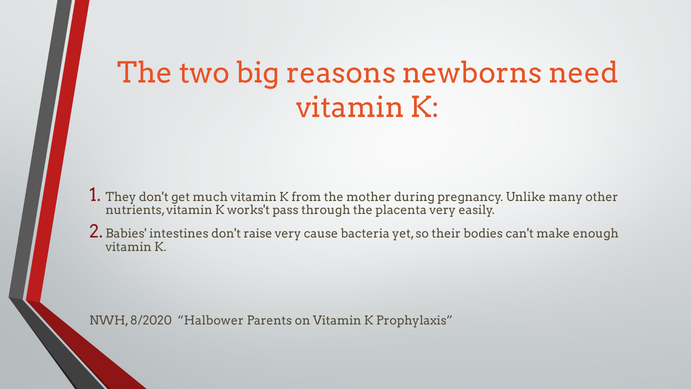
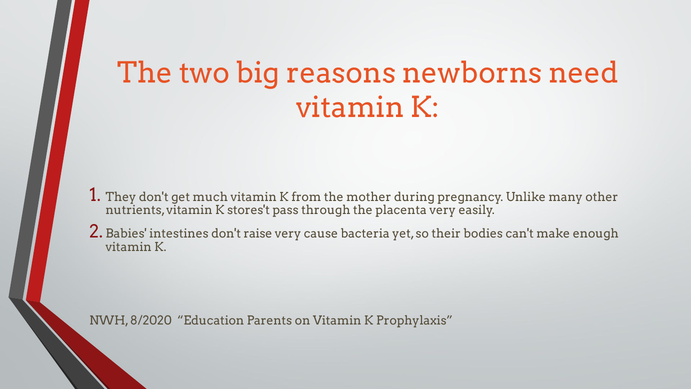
works't: works't -> stores't (249, 210)
Halbower: Halbower -> Education (211, 321)
